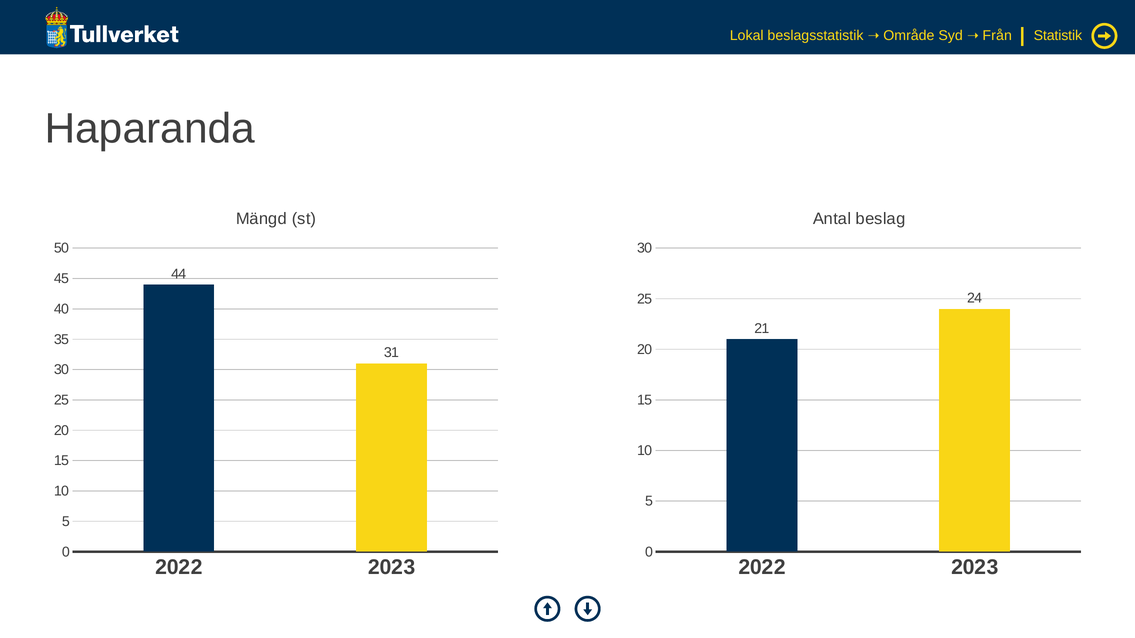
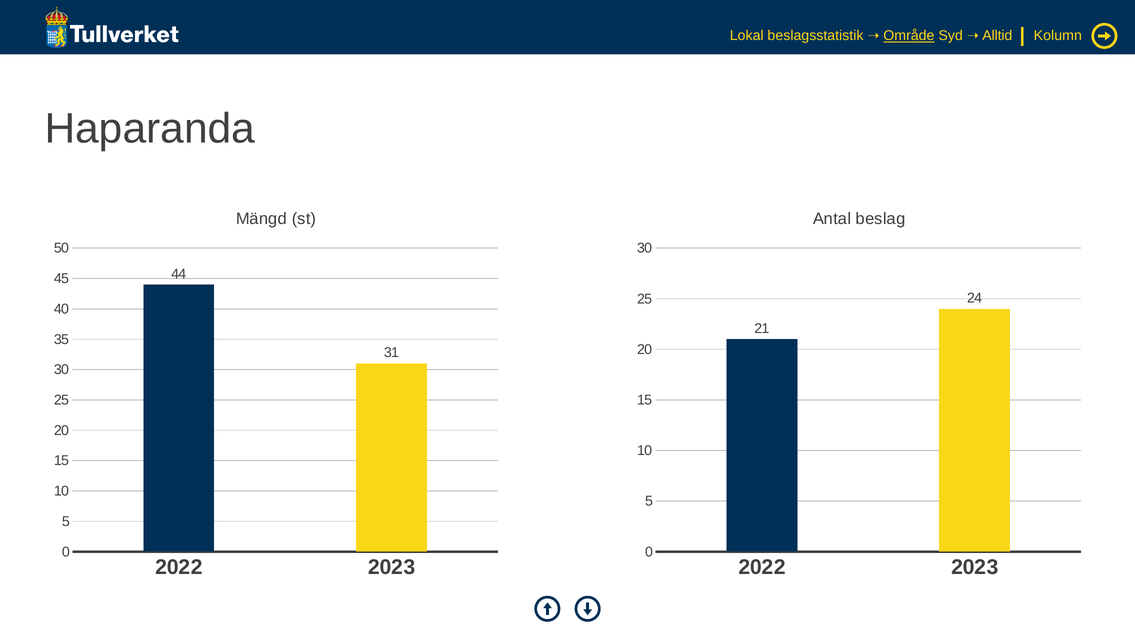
Område underline: none -> present (909, 36)
Från: Från -> Alltid (997, 36)
Statistik: Statistik -> Kolumn (1058, 36)
